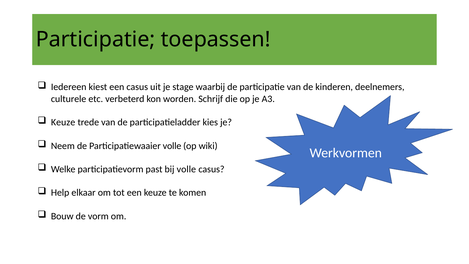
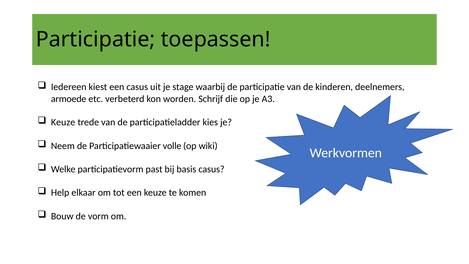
culturele: culturele -> armoede (69, 99)
bij volle: volle -> basis (186, 169)
